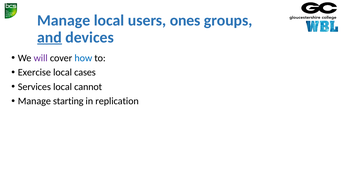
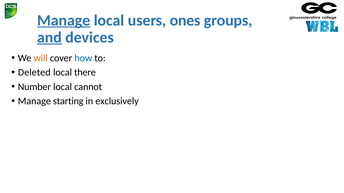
Manage underline: none -> present (64, 20)
will colour: purple -> orange (41, 58)
Exercise: Exercise -> Deleted (34, 73)
cases: cases -> there (85, 73)
Services: Services -> Number (34, 87)
replication: replication -> exclusively (117, 101)
